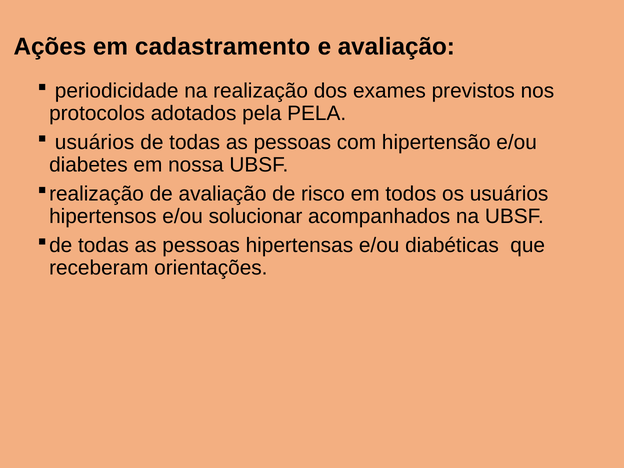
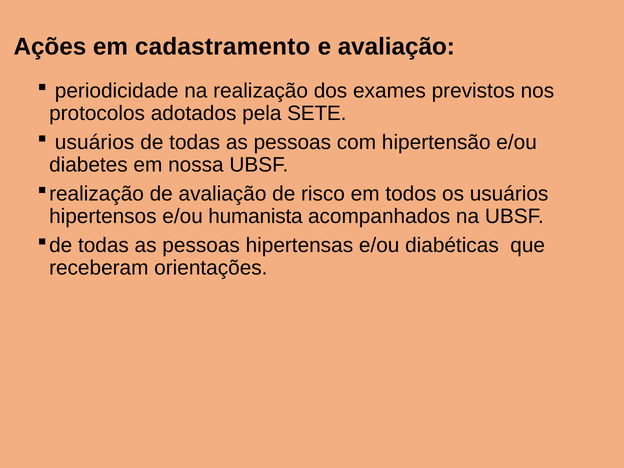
pela PELA: PELA -> SETE (317, 113)
solucionar: solucionar -> humanista (256, 216)
